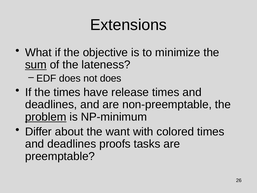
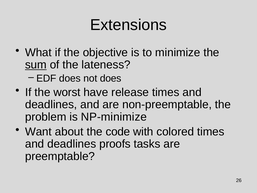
the times: times -> worst (67, 92)
problem underline: present -> none (46, 117)
NP-minimum: NP-minimum -> NP-minimize (114, 117)
Differ: Differ -> Want (38, 131)
want: want -> code (118, 131)
